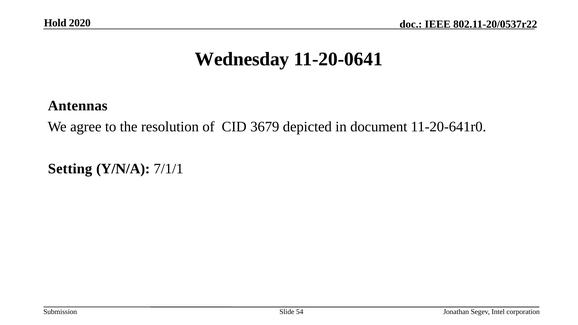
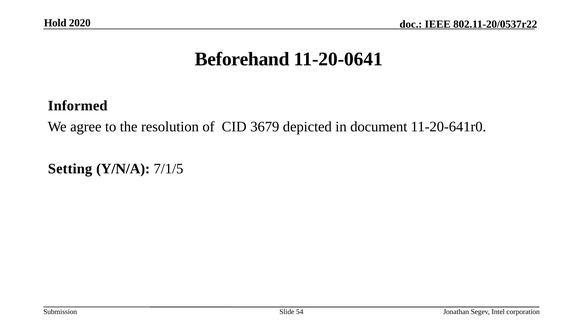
Wednesday: Wednesday -> Beforehand (242, 59)
Antennas: Antennas -> Informed (78, 106)
7/1/1: 7/1/1 -> 7/1/5 (168, 169)
